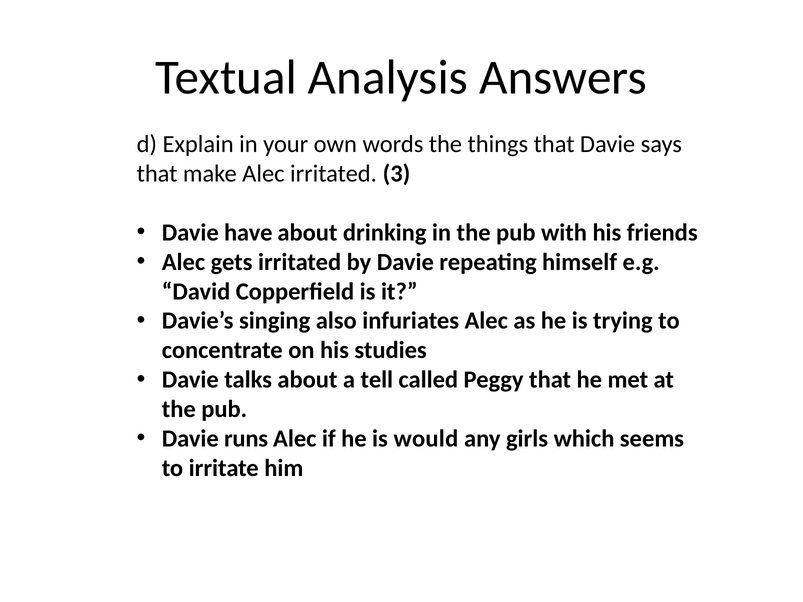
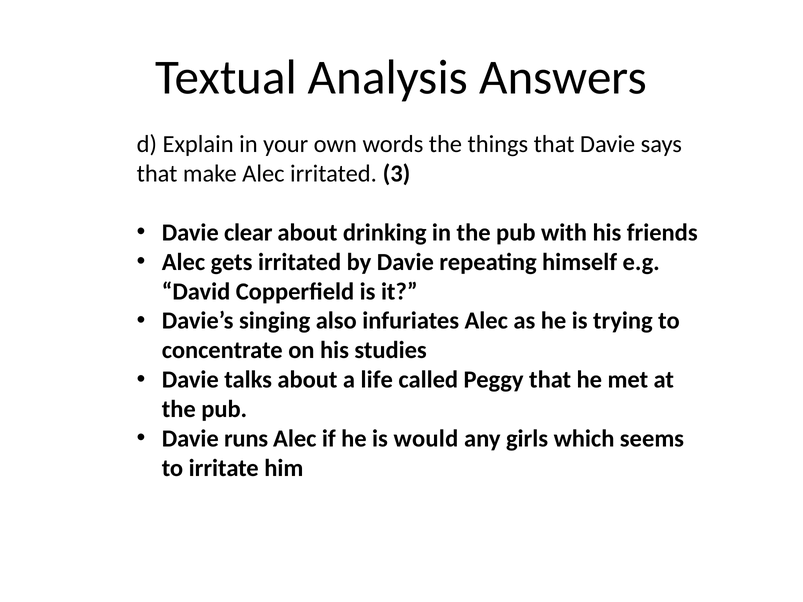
have: have -> clear (248, 233)
tell: tell -> life (377, 380)
